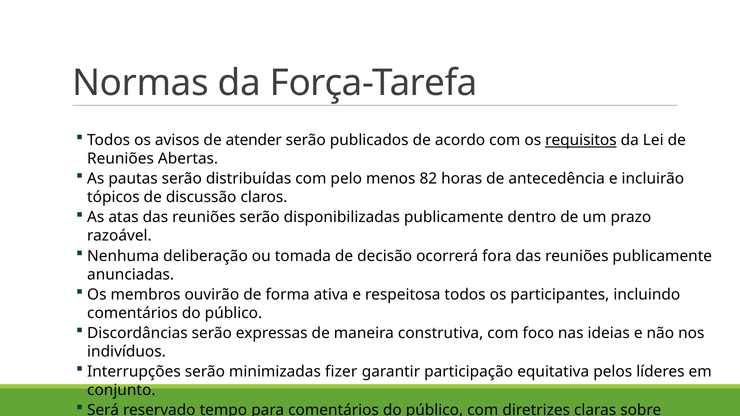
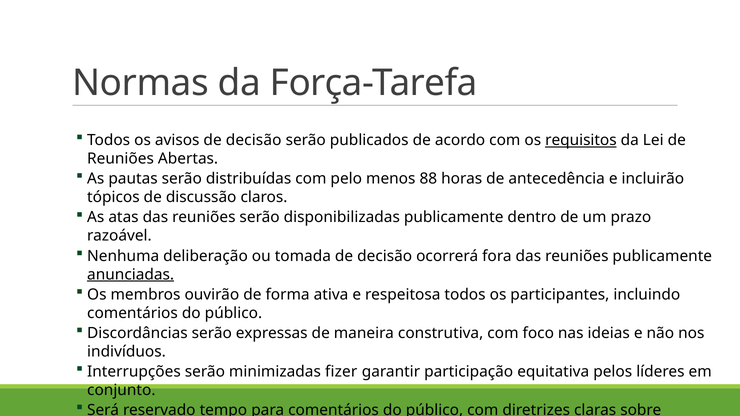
avisos de atender: atender -> decisão (254, 140)
82: 82 -> 88 (428, 179)
anunciadas underline: none -> present (131, 275)
